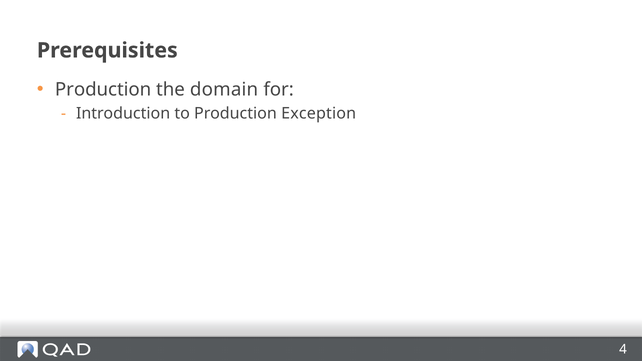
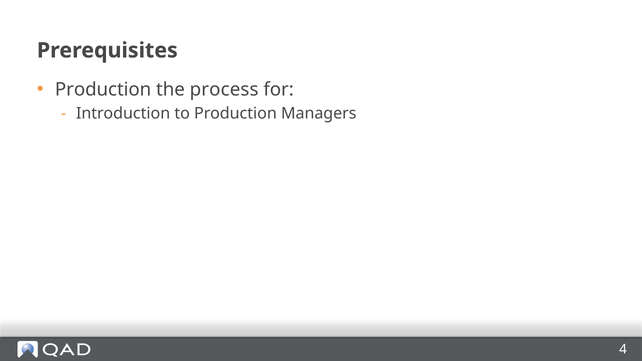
domain: domain -> process (224, 90)
Exception: Exception -> Managers (319, 113)
